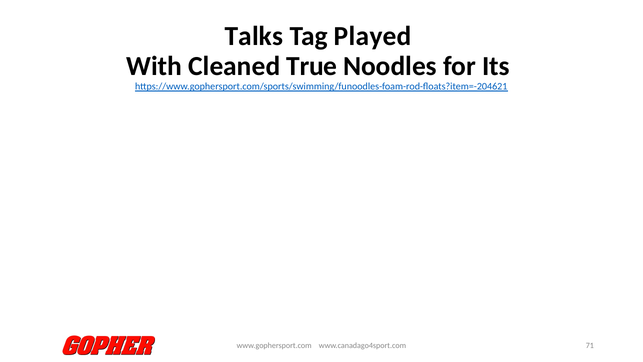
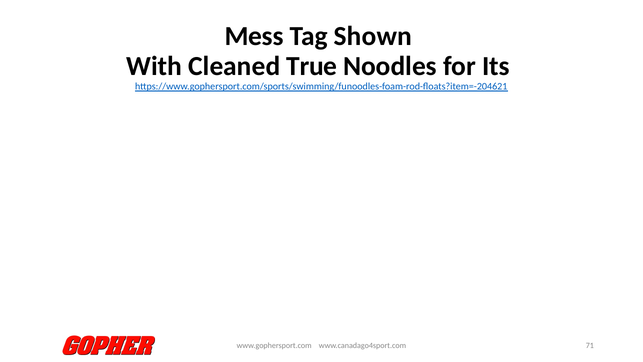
Talks: Talks -> Mess (254, 36)
Played: Played -> Shown (373, 36)
